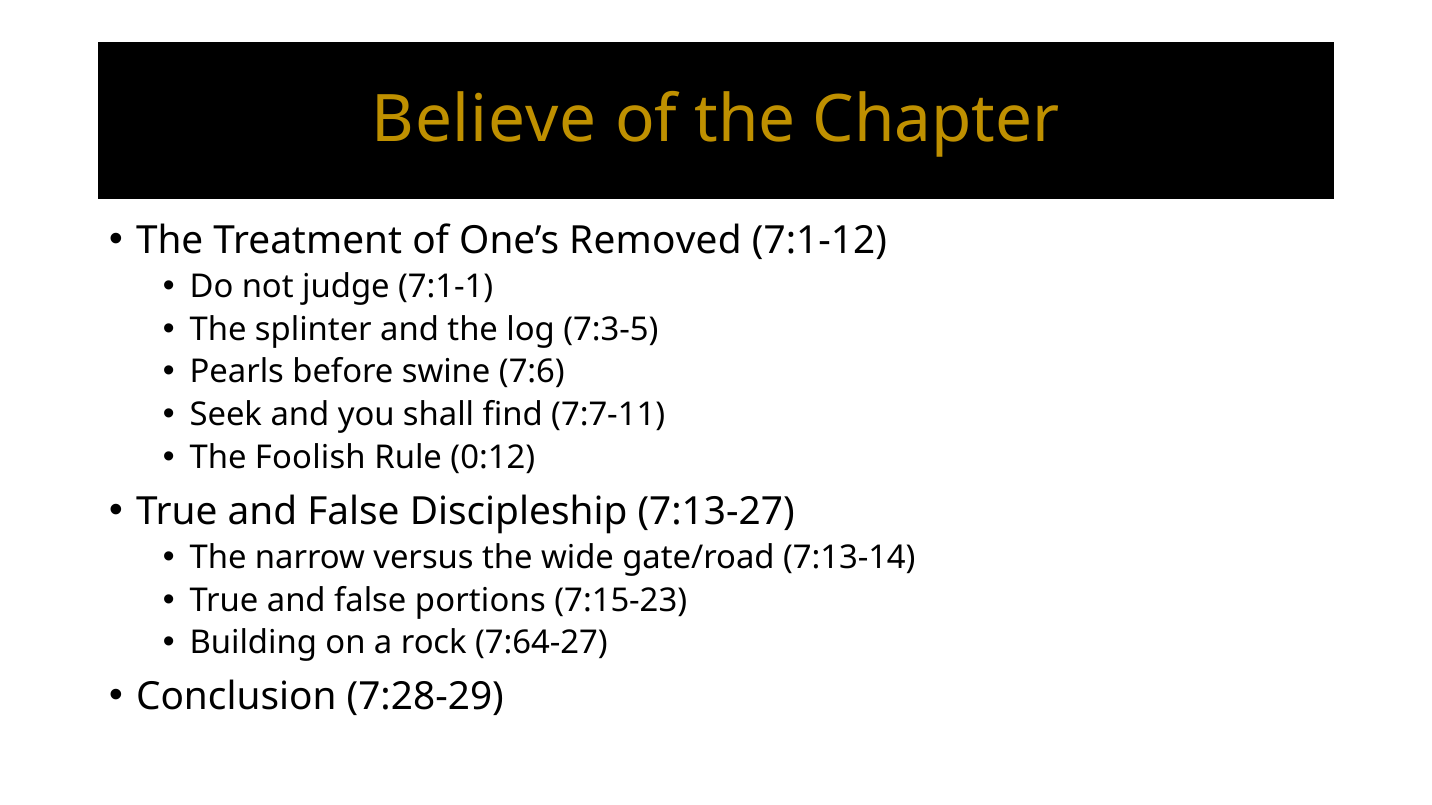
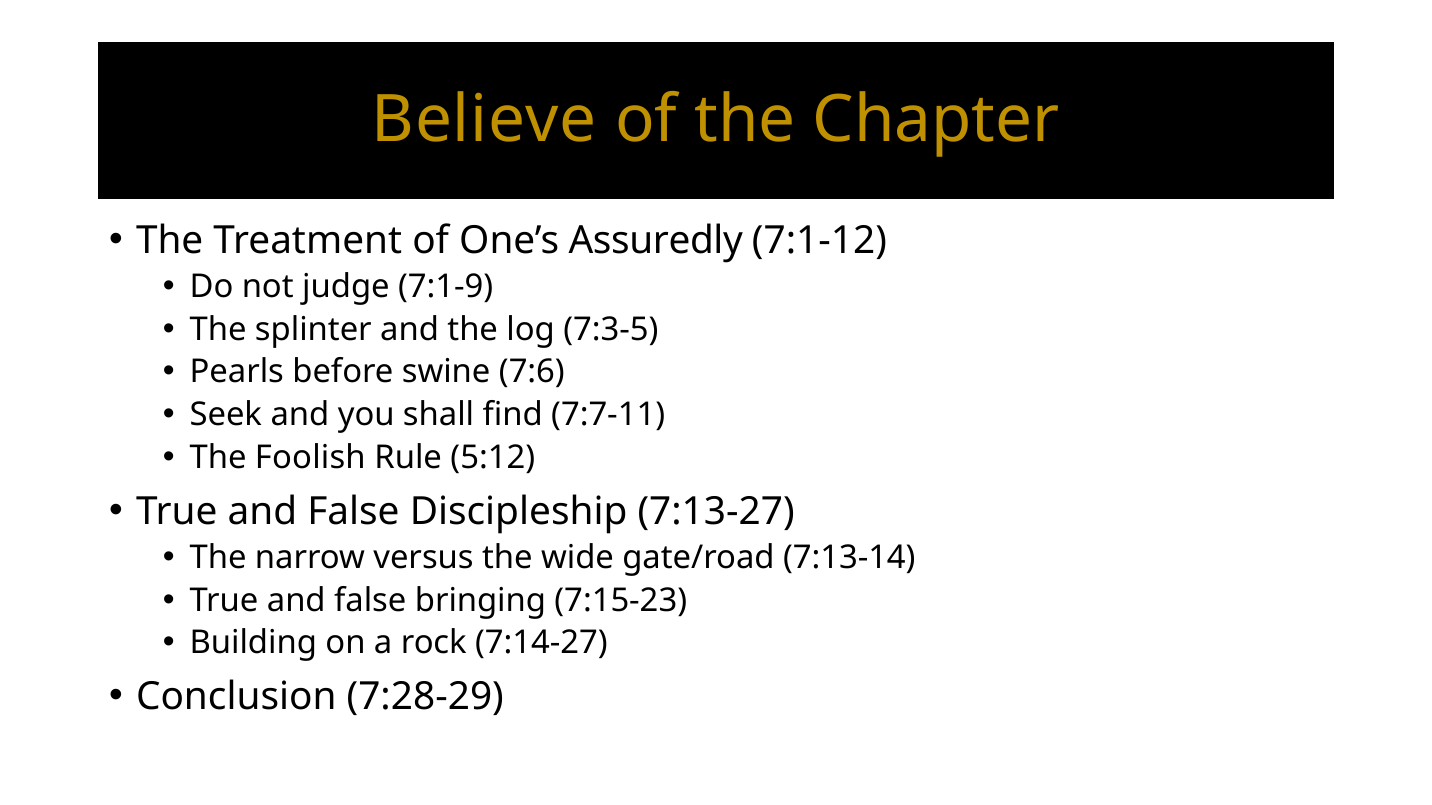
Removed: Removed -> Assuredly (656, 240)
7:1-1: 7:1-1 -> 7:1-9 (446, 287)
0:12: 0:12 -> 5:12 (493, 458)
portions: portions -> bringing (480, 601)
7:64-27: 7:64-27 -> 7:14-27 (541, 644)
